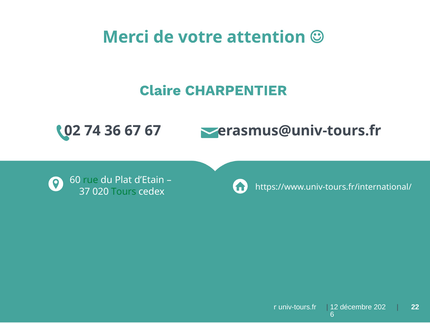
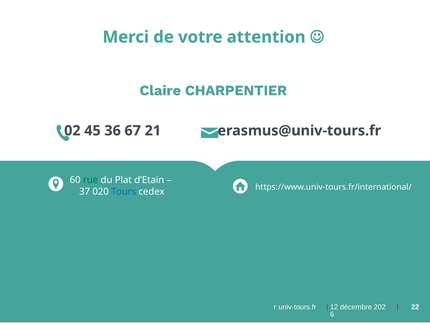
74: 74 -> 45 (92, 130)
67 67: 67 -> 21 (153, 130)
Tours colour: green -> blue (124, 191)
